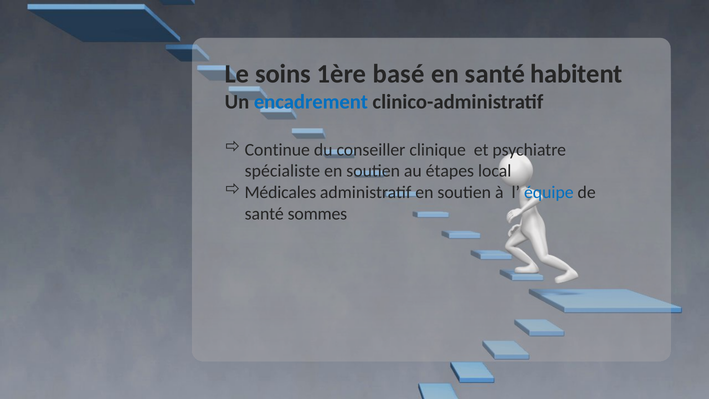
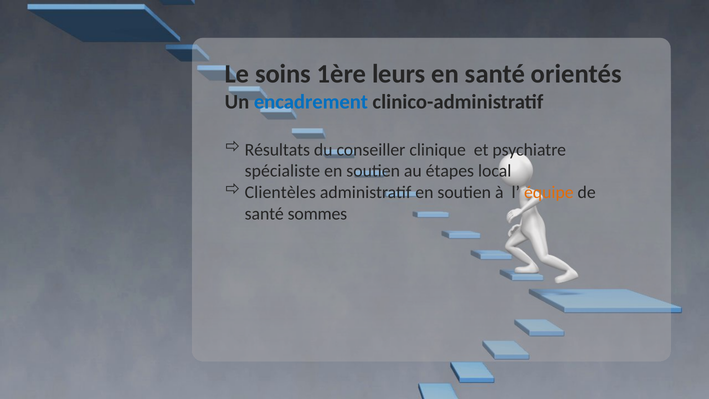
basé: basé -> leurs (399, 74)
habitent: habitent -> orientés (576, 74)
Continue: Continue -> Résultats (277, 150)
Médicales: Médicales -> Clientèles (280, 192)
équipe colour: blue -> orange (549, 192)
